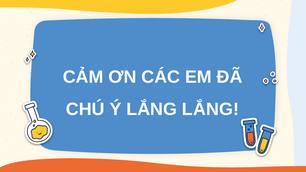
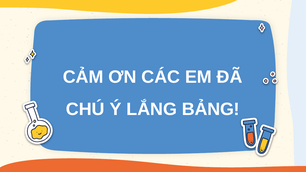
LẮNG LẮNG: LẮNG -> BẢNG (211, 109)
